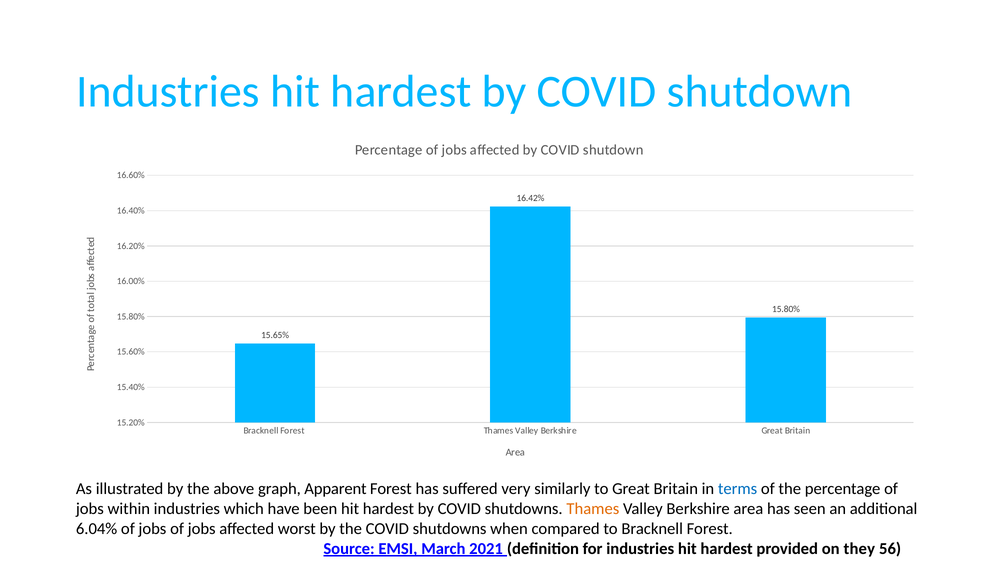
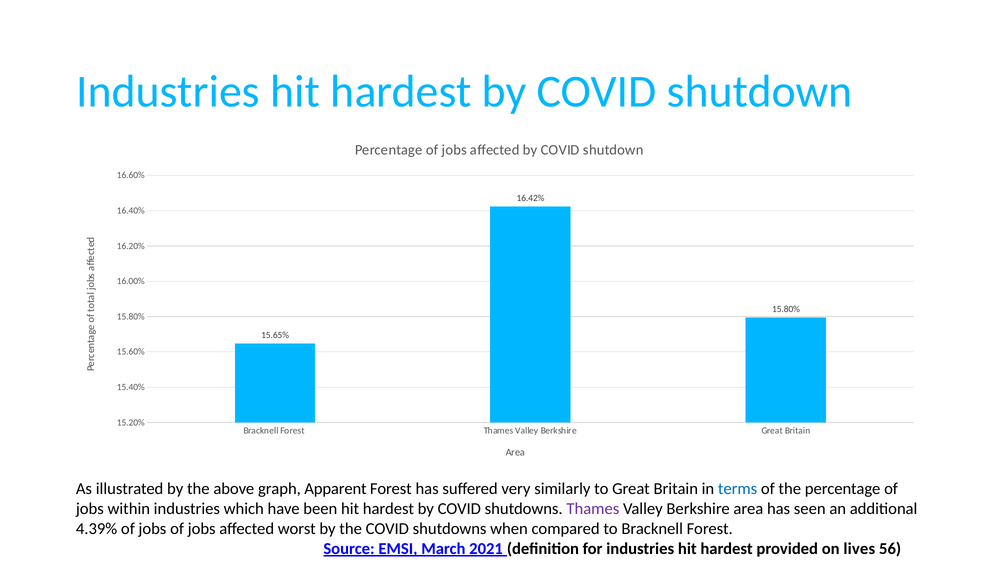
Thames colour: orange -> purple (593, 509)
6.04%: 6.04% -> 4.39% (97, 529)
they: they -> lives (859, 549)
